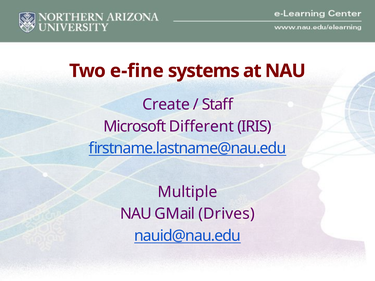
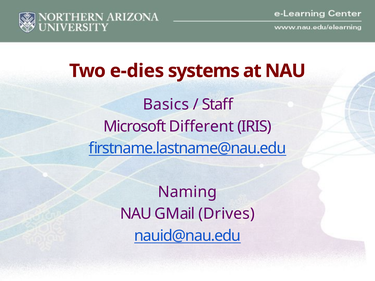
e-fine: e-fine -> e-dies (137, 71)
Create: Create -> Basics (166, 105)
Multiple: Multiple -> Naming (187, 192)
